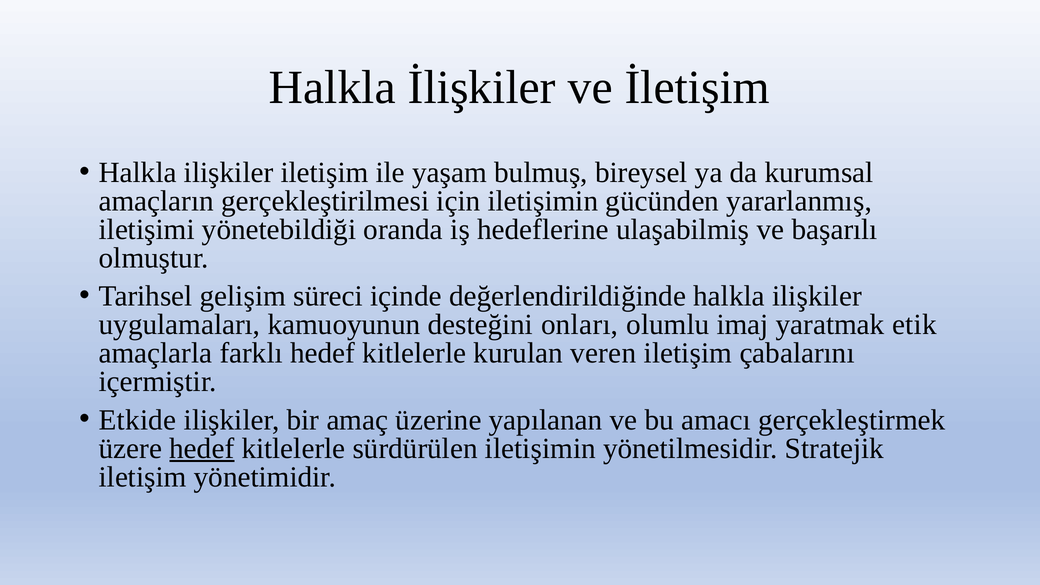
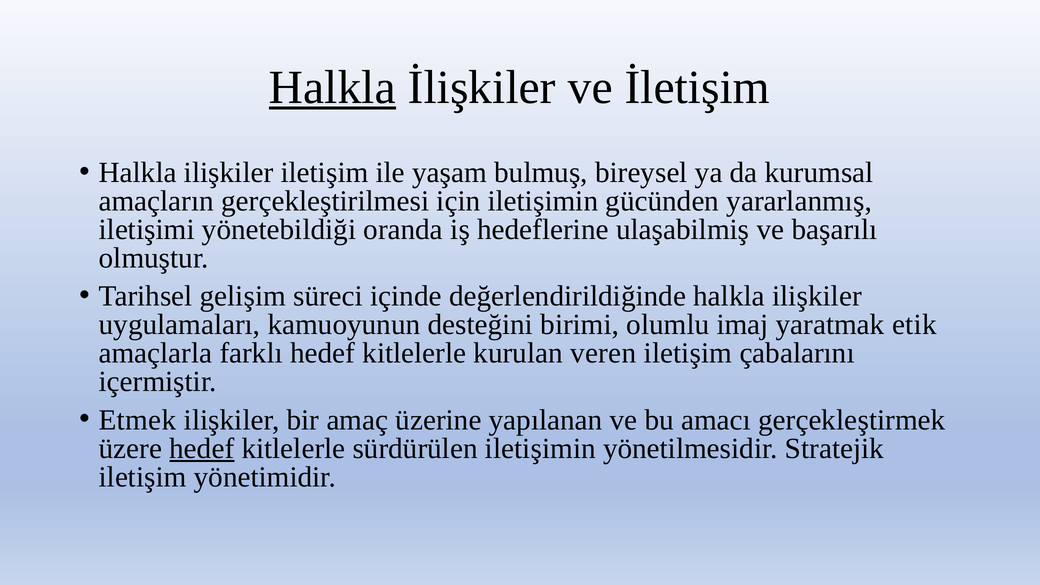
Halkla underline: none -> present (332, 87)
onları: onları -> birimi (580, 325)
Etkide: Etkide -> Etmek (138, 420)
